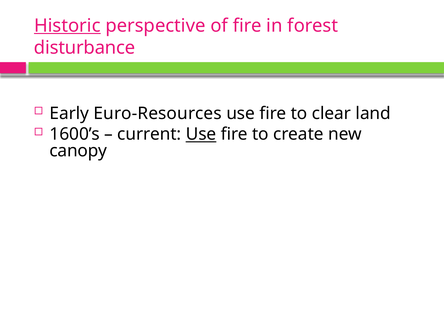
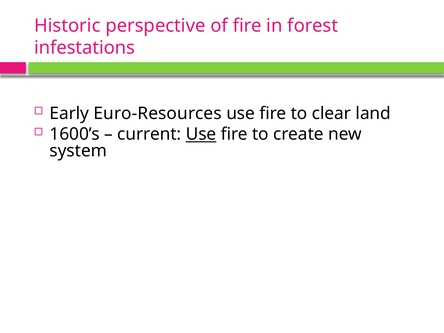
Historic underline: present -> none (67, 26)
disturbance: disturbance -> infestations (85, 48)
canopy: canopy -> system (78, 151)
